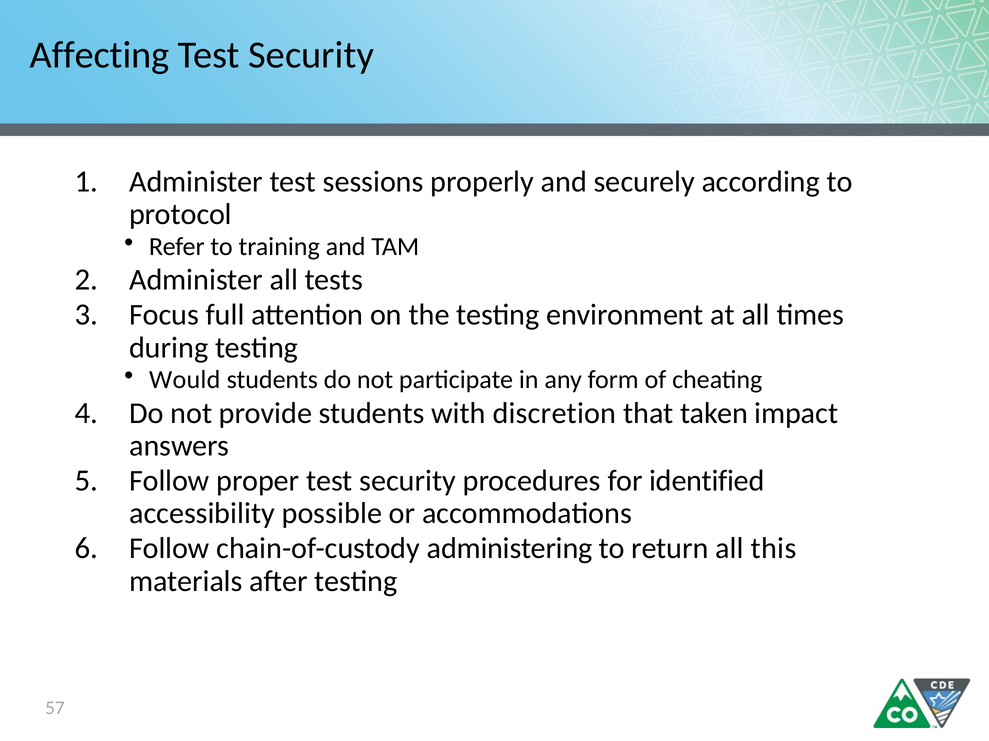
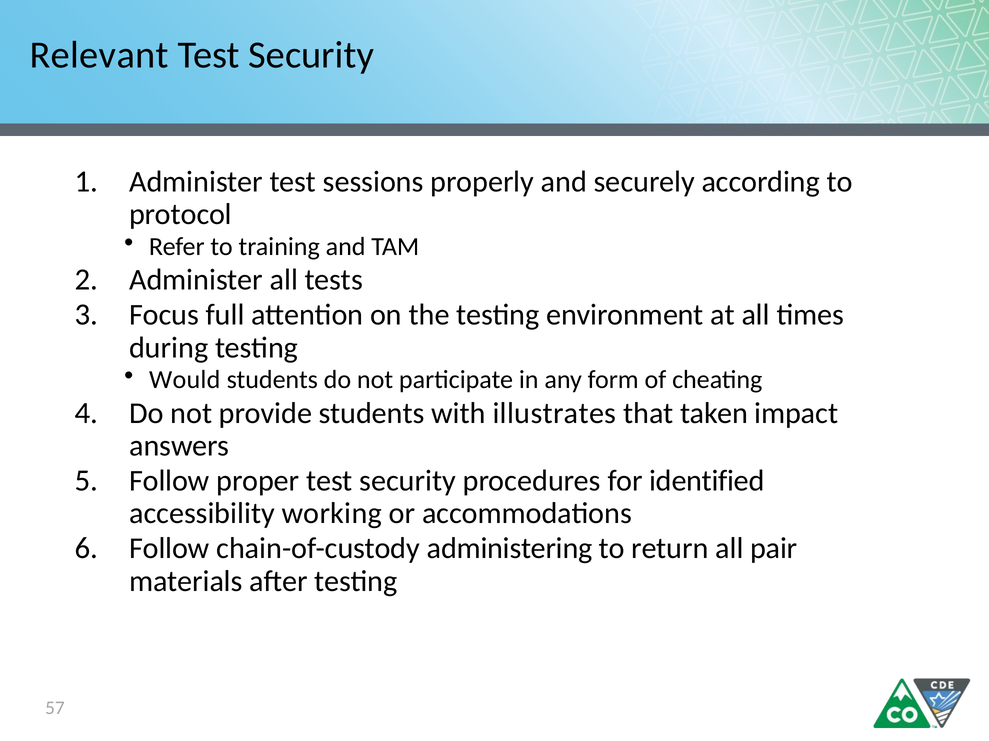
Affecting: Affecting -> Relevant (99, 55)
discretion: discretion -> illustrates (554, 414)
possible: possible -> working (332, 514)
this: this -> pair (774, 549)
